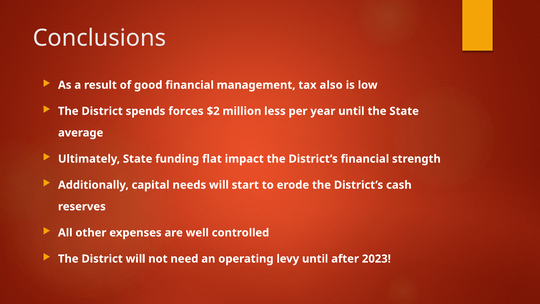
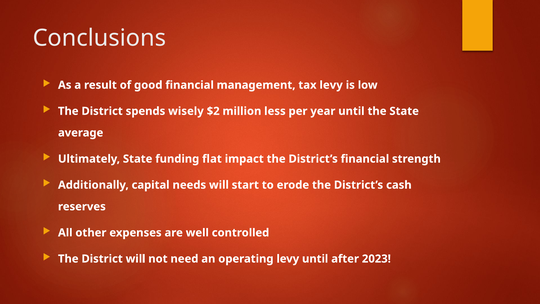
tax also: also -> levy (331, 85)
forces: forces -> wisely (186, 111)
